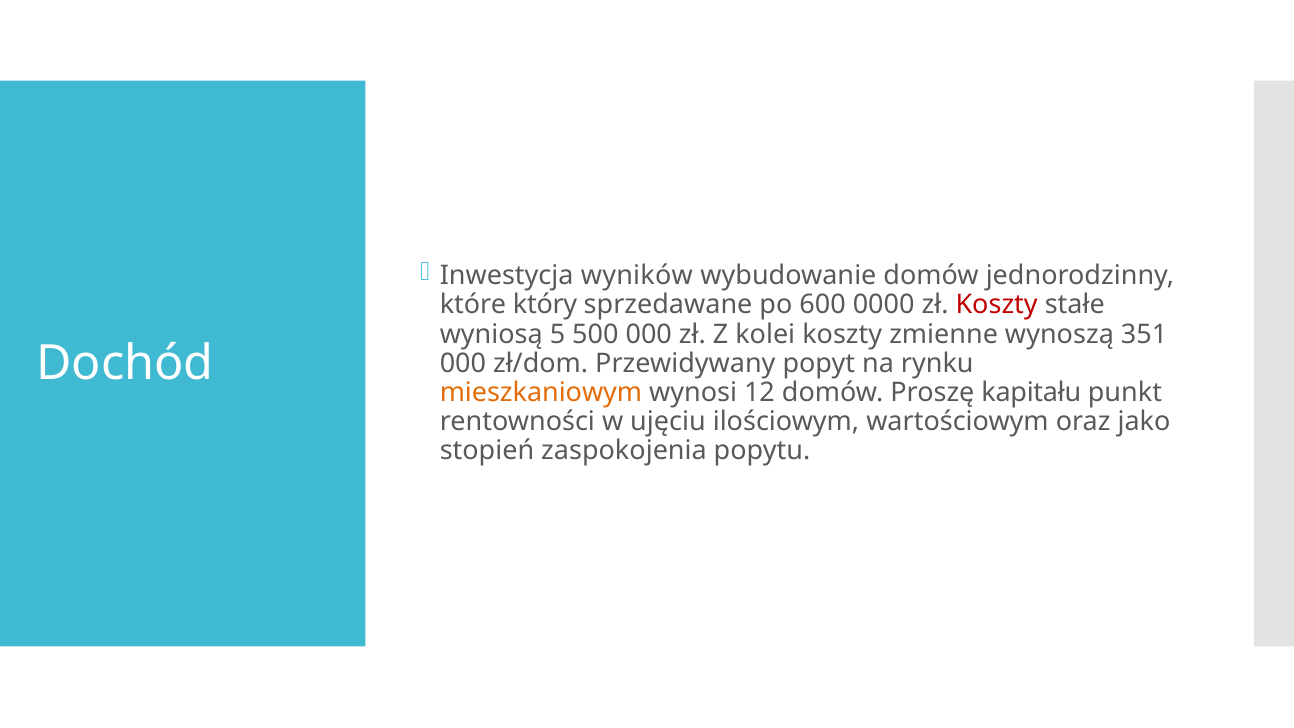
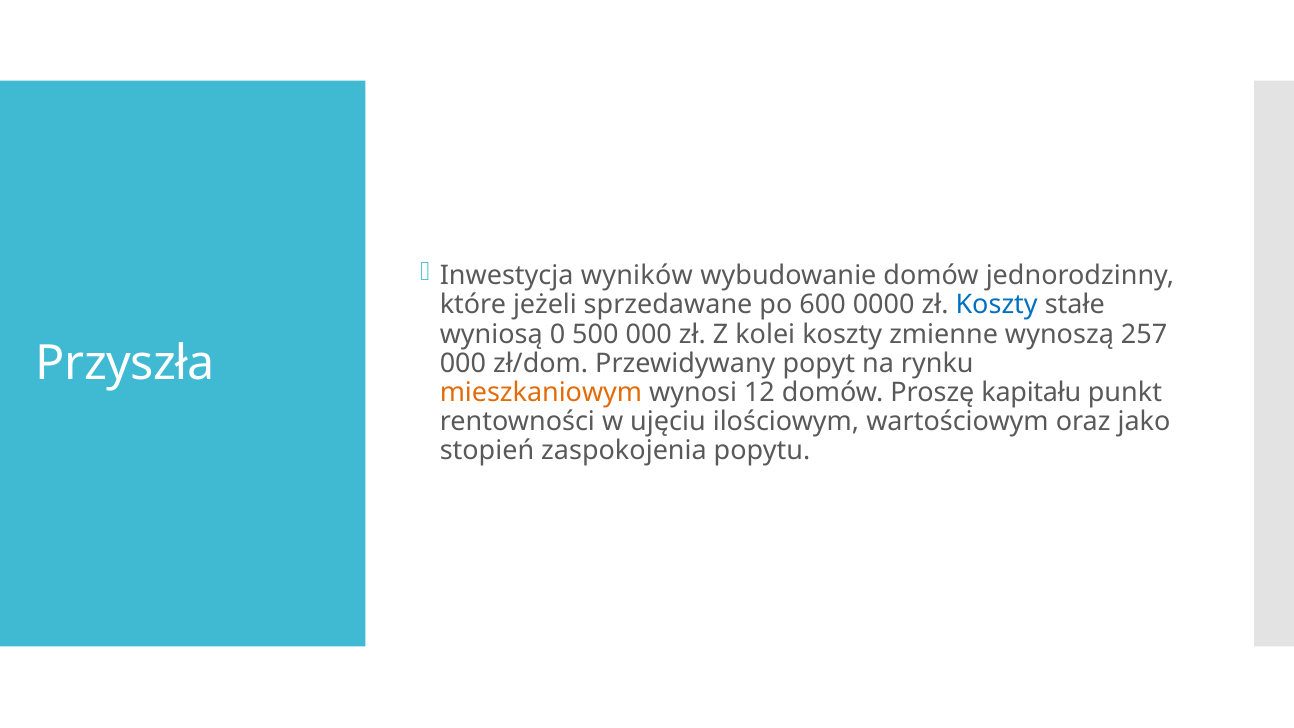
który: który -> jeżeli (545, 305)
Koszty colour: red -> blue (997, 305)
5: 5 -> 0 (557, 334)
351: 351 -> 257 (1144, 334)
Dochód: Dochód -> Przyszła (125, 363)
